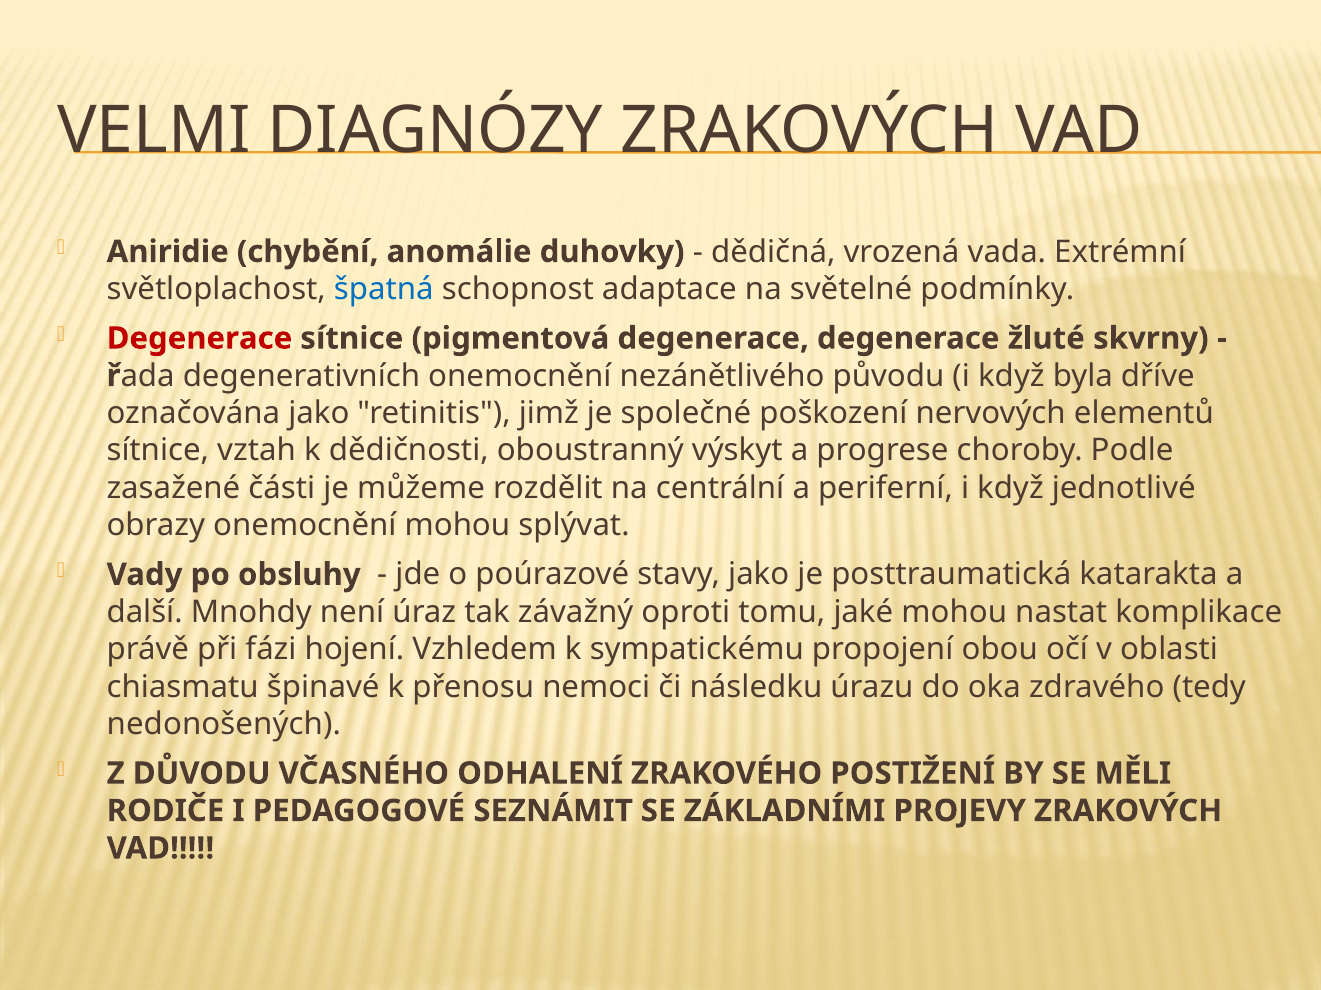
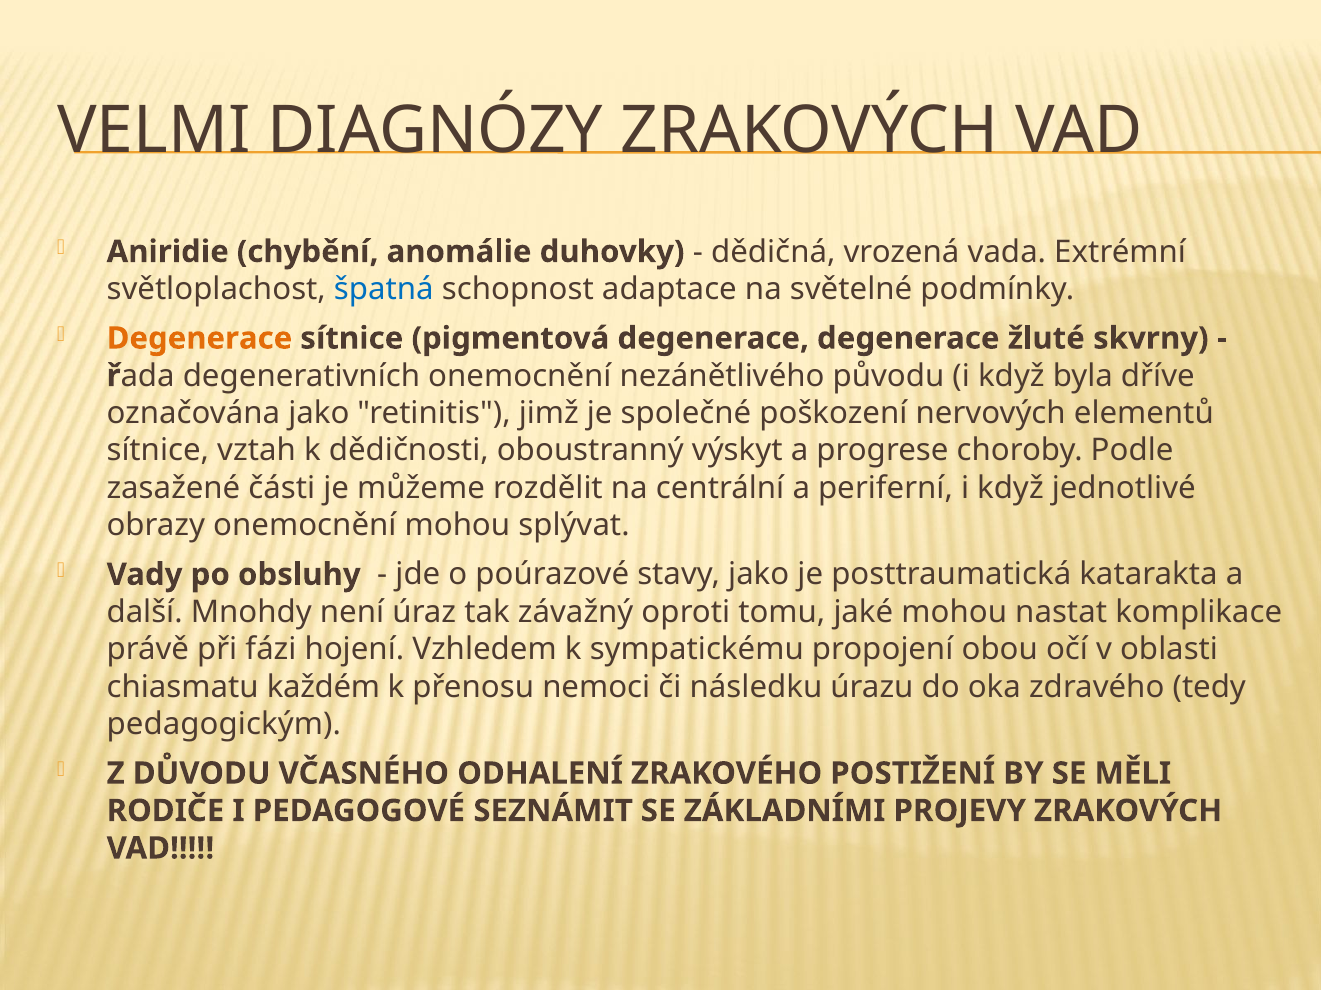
Degenerace colour: red -> orange (199, 339)
špinavé: špinavé -> každém (323, 687)
nedonošených: nedonošených -> pedagogickým (224, 725)
